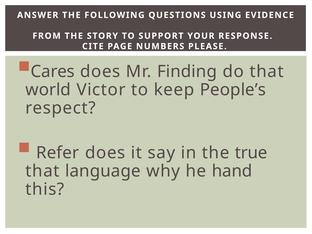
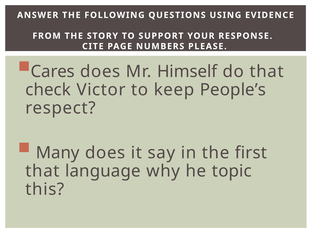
Finding: Finding -> Himself (187, 72)
world: world -> check (48, 90)
Refer: Refer -> Many (58, 153)
true: true -> first (251, 153)
hand: hand -> topic (232, 171)
